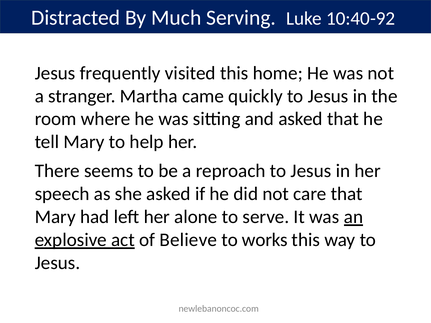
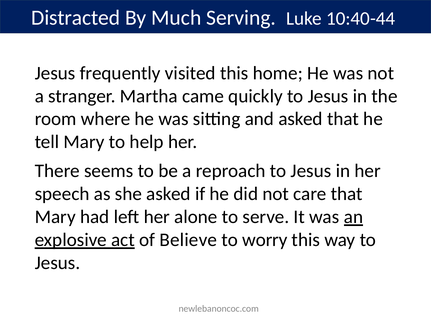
10:40-92: 10:40-92 -> 10:40-44 (361, 19)
works: works -> worry (265, 240)
